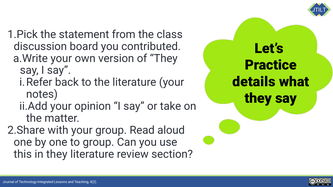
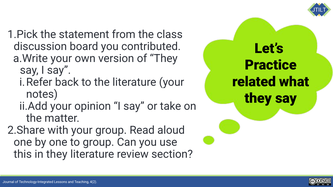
details: details -> related (254, 82)
